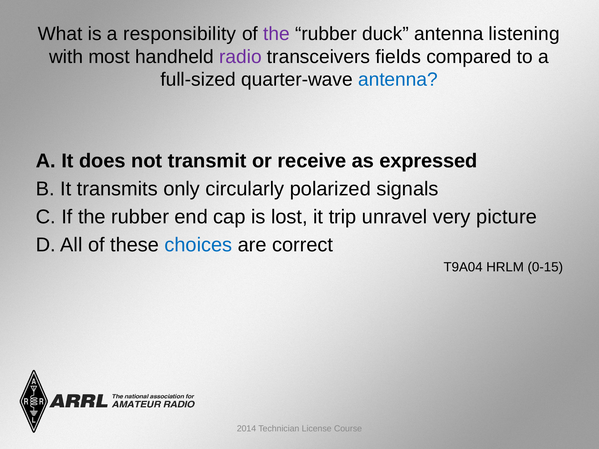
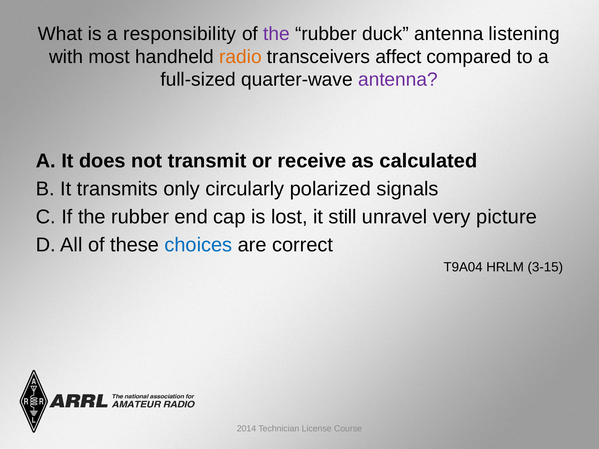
radio colour: purple -> orange (240, 57)
fields: fields -> affect (398, 57)
antenna colour: blue -> purple (398, 80)
expressed: expressed -> calculated (428, 161)
trip: trip -> still (343, 217)
0-15: 0-15 -> 3-15 (545, 267)
